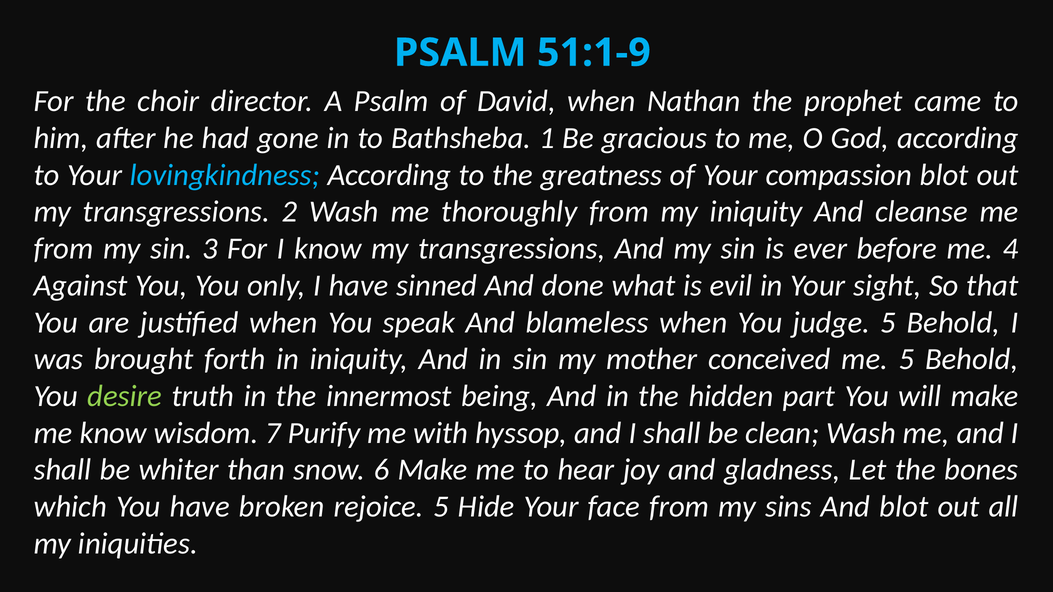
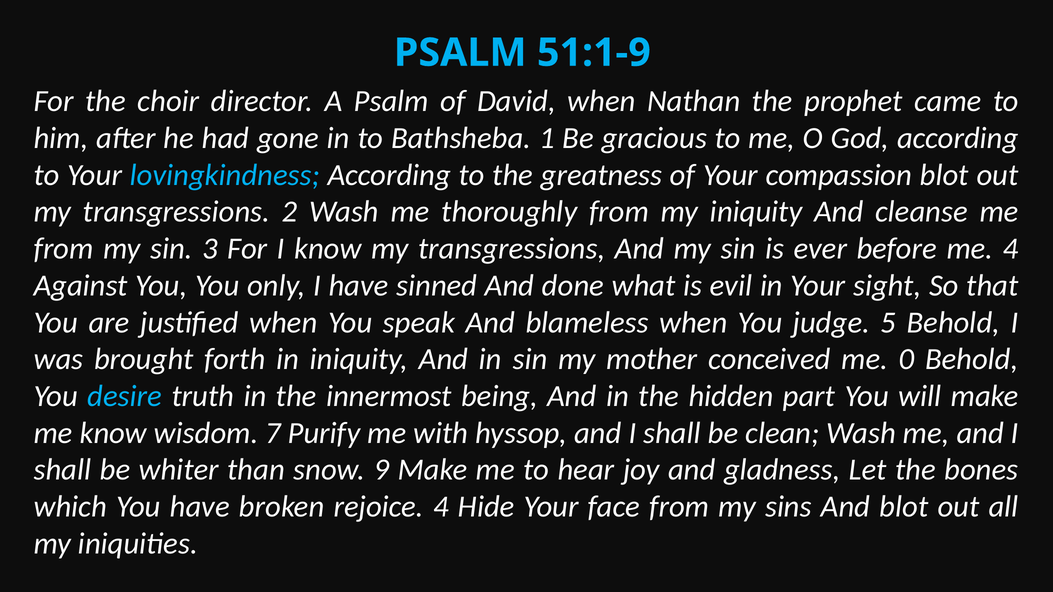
me 5: 5 -> 0 (906, 359)
desire colour: light green -> light blue (125, 396)
6: 6 -> 9 (381, 470)
rejoice 5: 5 -> 4 (441, 507)
